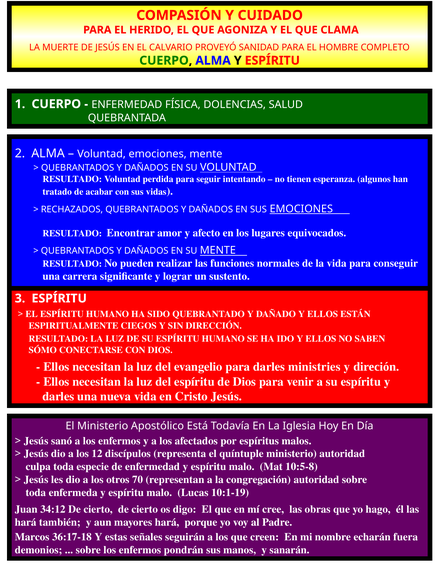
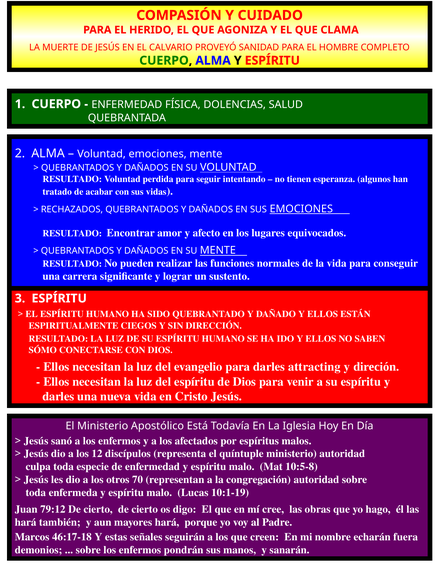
ministries: ministries -> attracting (314, 367)
34:12: 34:12 -> 79:12 (53, 509)
36:17-18: 36:17-18 -> 46:17-18 (72, 537)
